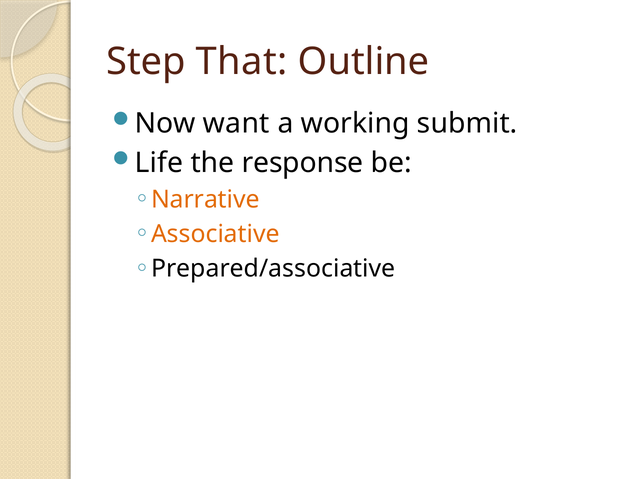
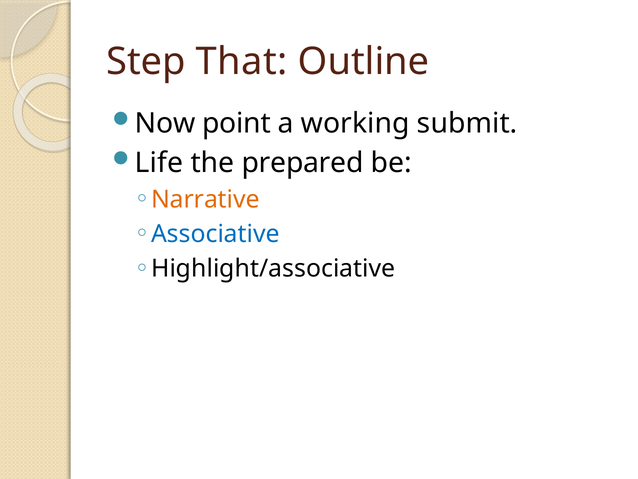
want: want -> point (237, 123)
response: response -> prepared (303, 163)
Associative colour: orange -> blue (215, 234)
Prepared/associative: Prepared/associative -> Highlight/associative (273, 268)
